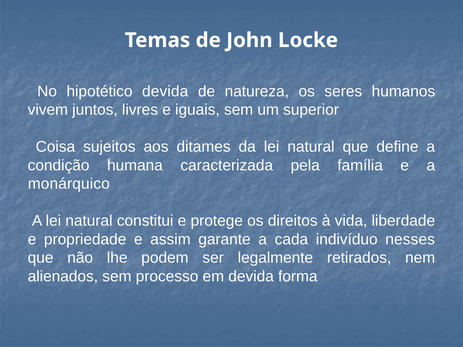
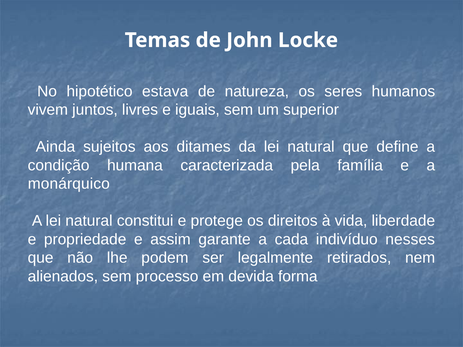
hipotético devida: devida -> estava (165, 91)
Coisa: Coisa -> Ainda (55, 147)
